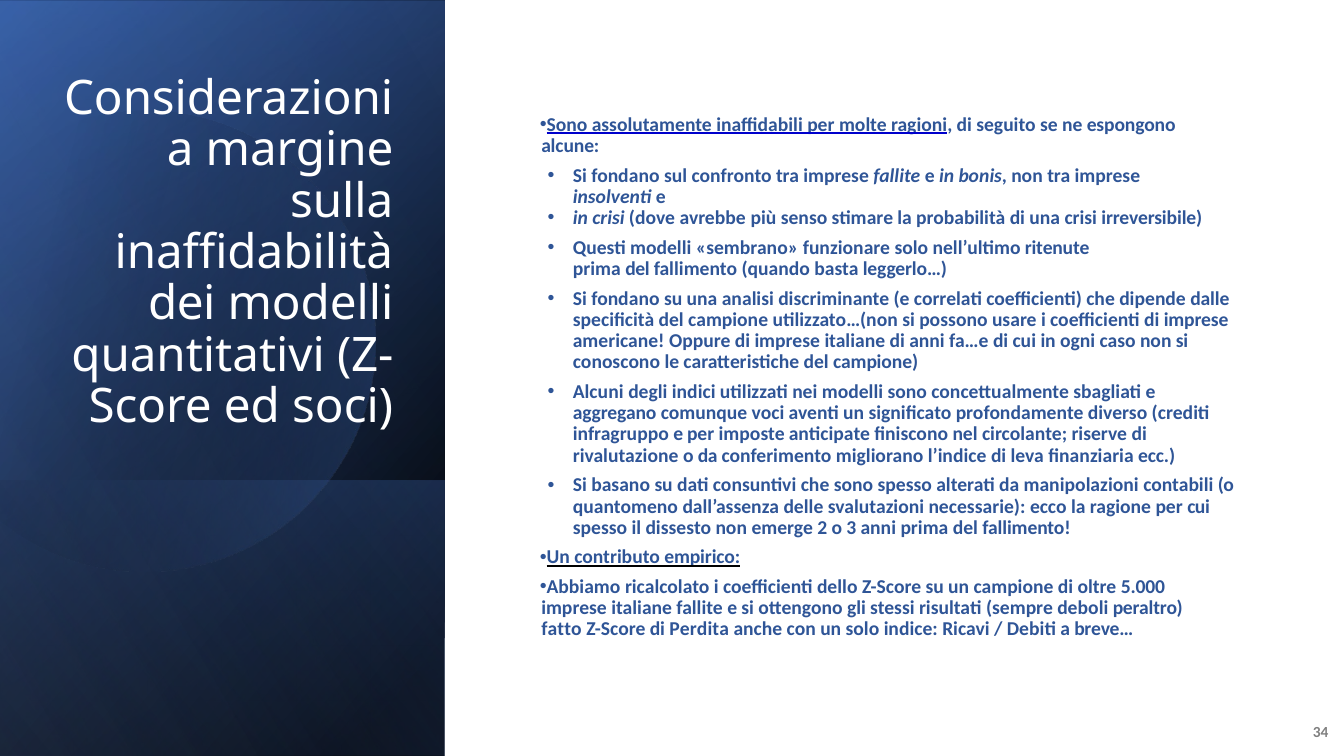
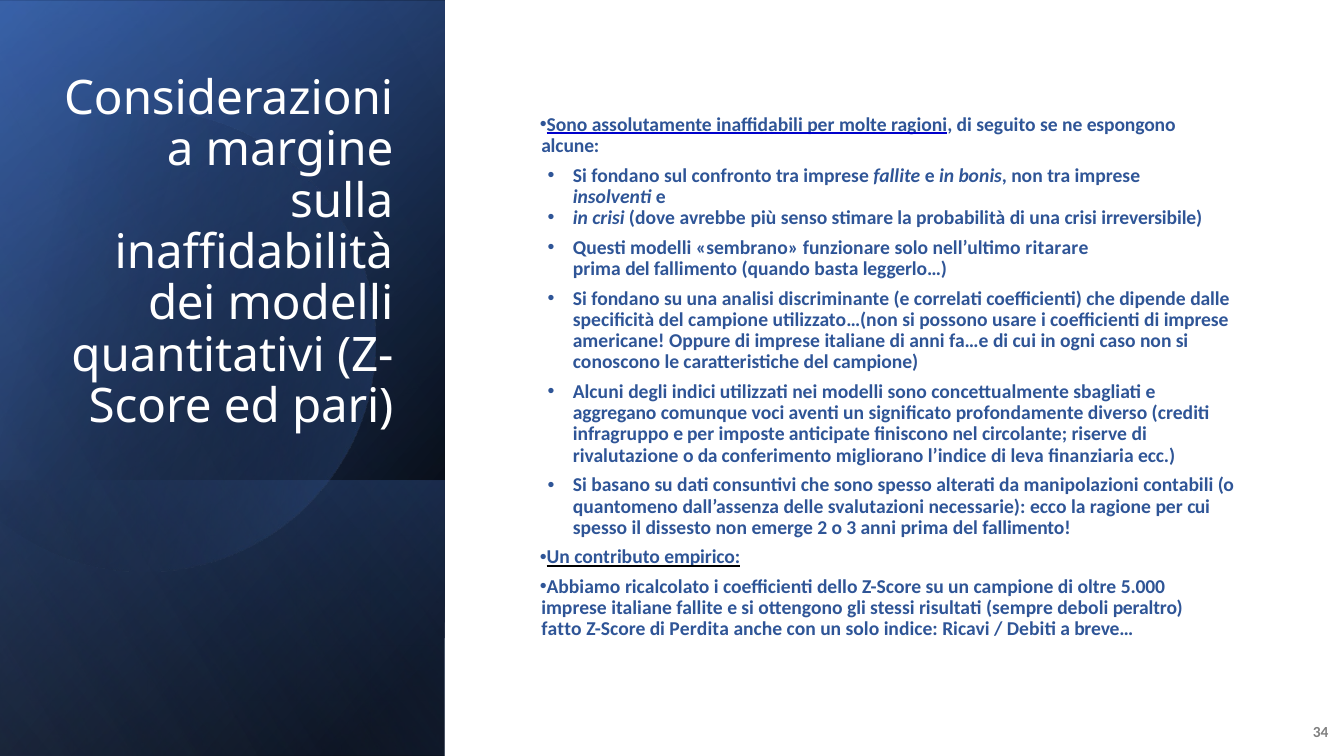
ritenute: ritenute -> ritarare (1057, 248)
soci: soci -> pari (343, 407)
